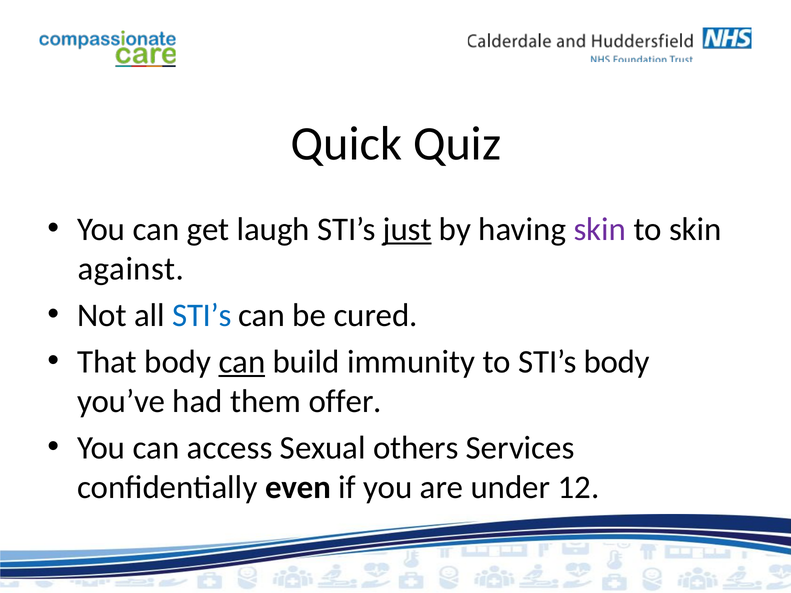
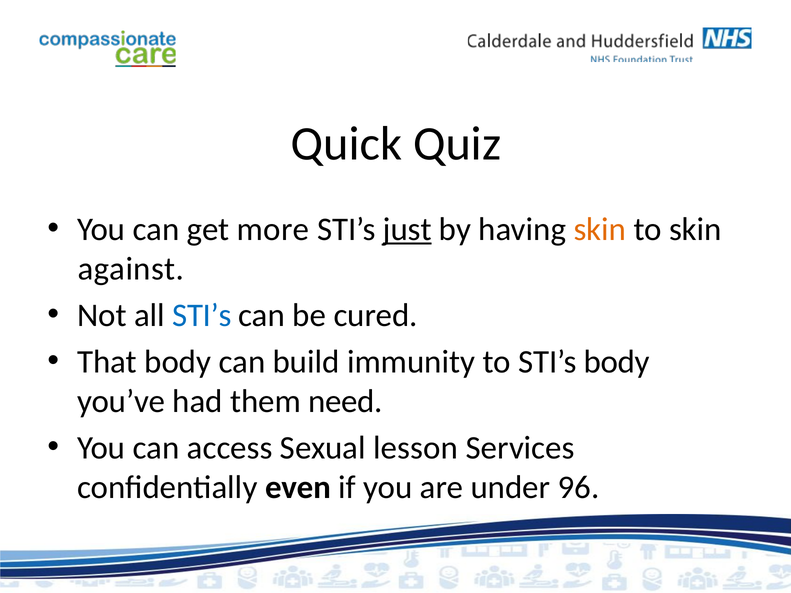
laugh: laugh -> more (273, 229)
skin colour: purple -> orange (600, 229)
can underline: present -> none (242, 362)
offer: offer -> need (345, 402)
others: others -> lesson (416, 448)
12: 12 -> 96 (579, 488)
